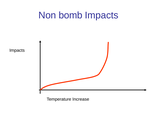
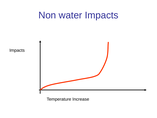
bomb: bomb -> water (70, 15)
